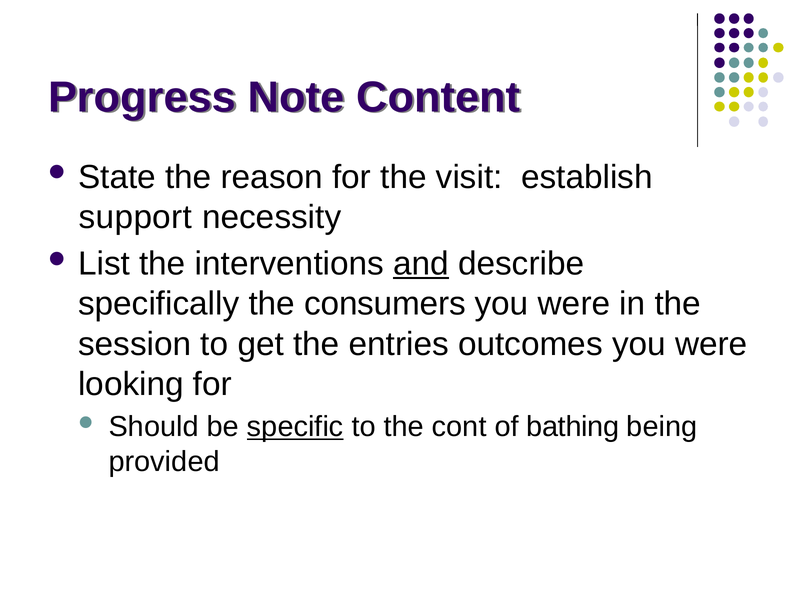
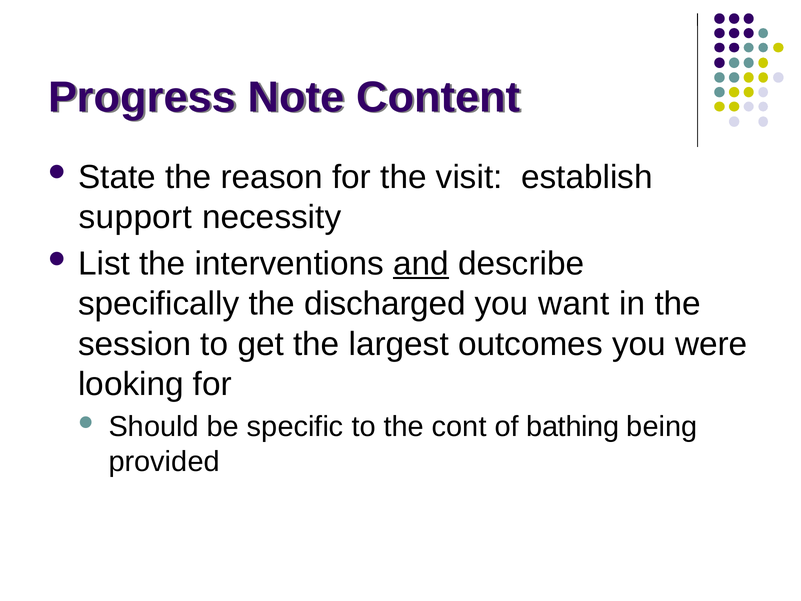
consumers: consumers -> discharged (385, 304)
were: were -> want (574, 304)
entries: entries -> largest (399, 344)
specific underline: present -> none (295, 427)
